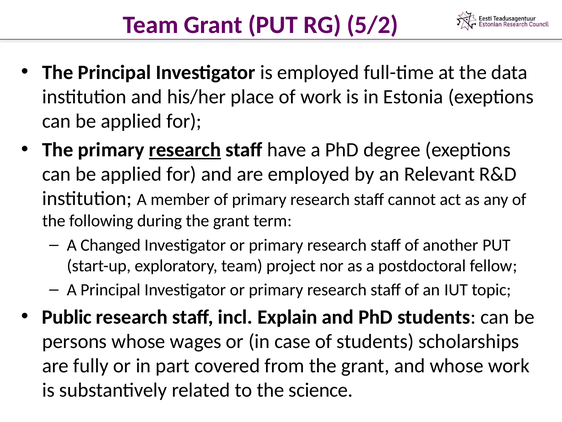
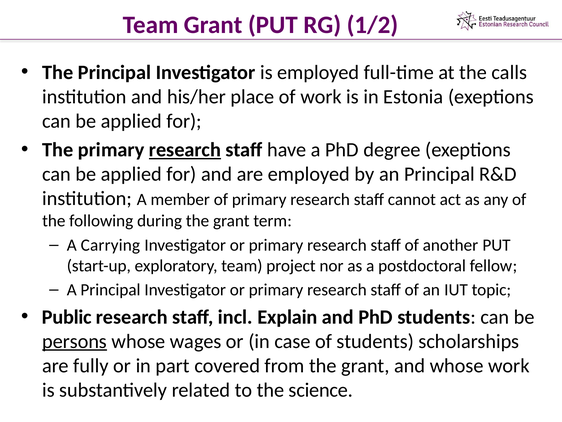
5/2: 5/2 -> 1/2 (373, 25)
data: data -> calls (509, 72)
an Relevant: Relevant -> Principal (439, 174)
Changed: Changed -> Carrying (110, 245)
persons underline: none -> present (75, 341)
